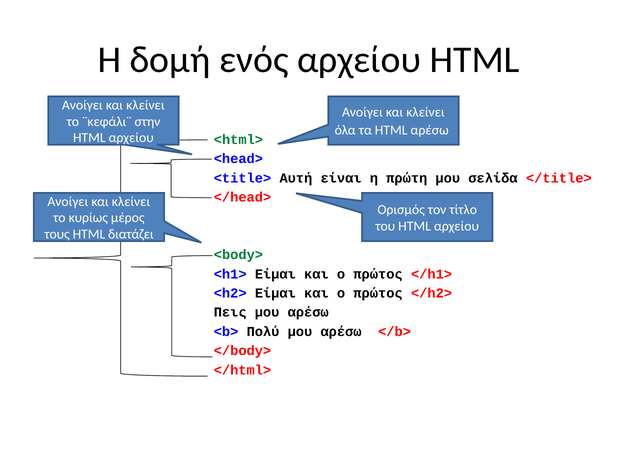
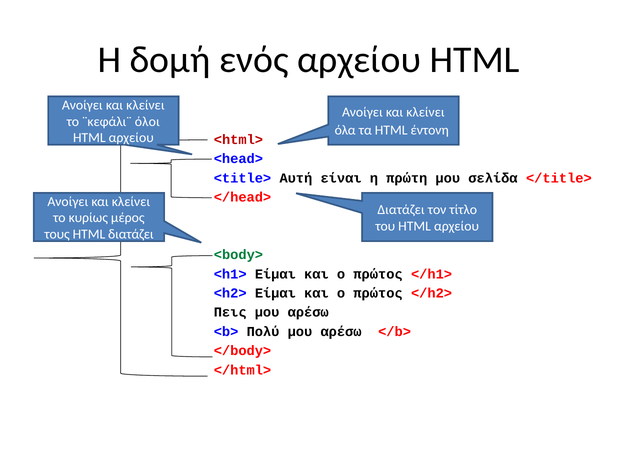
στην: στην -> όλοι (147, 122)
HTML αρέσω: αρέσω -> έντονη (430, 131)
<html> colour: green -> red (238, 140)
Ορισμός: Ορισμός -> Διατάζει (401, 210)
